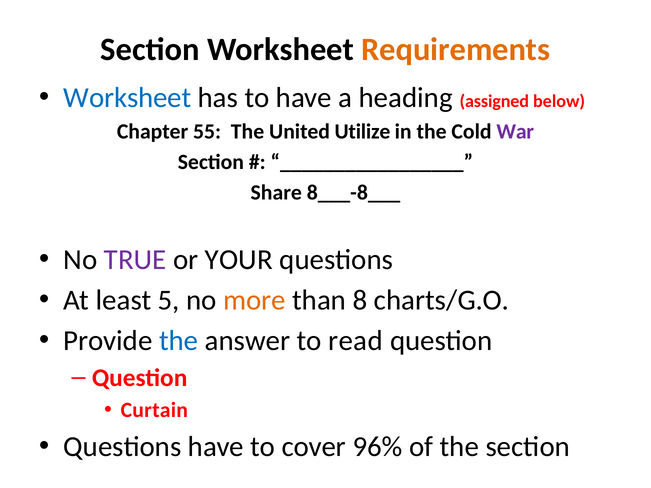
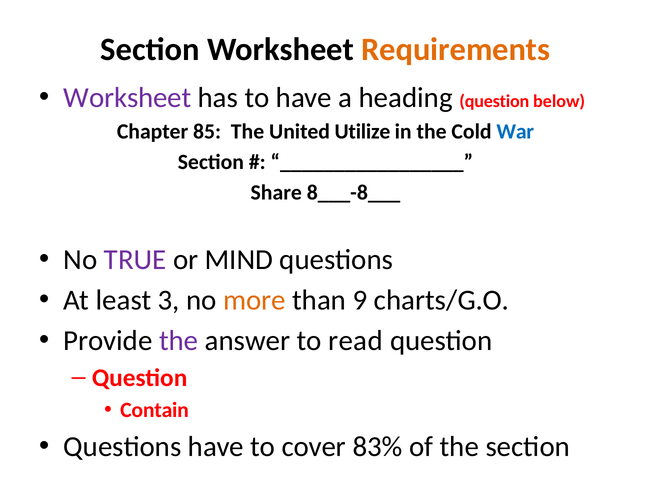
Worksheet colour: blue -> purple (127, 98)
heading assigned: assigned -> question (494, 101)
55: 55 -> 85 (207, 132)
War colour: purple -> blue (515, 132)
YOUR: YOUR -> MIND (239, 260)
5: 5 -> 3 (169, 300)
8: 8 -> 9 (360, 300)
the colour: blue -> purple (179, 341)
Curtain: Curtain -> Contain (155, 410)
96%: 96% -> 83% (378, 447)
